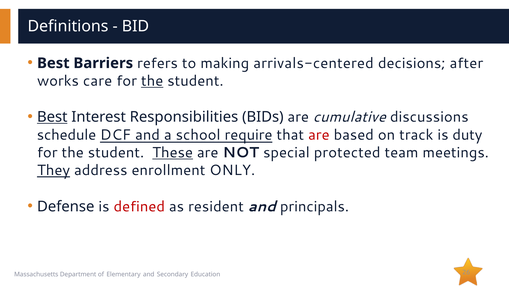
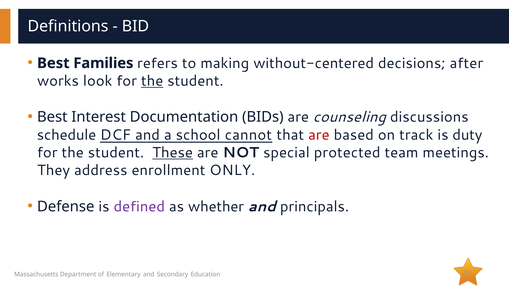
Barriers: Barriers -> Families (103, 63)
arrivals-centered: arrivals-centered -> without-centered (314, 63)
care: care -> look (98, 81)
Best underline: present -> none (52, 117)
Responsibilities: Responsibilities -> Documentation (184, 117)
cumulative: cumulative -> counseling (349, 117)
require: require -> cannot (248, 135)
They underline: present -> none (54, 171)
defined colour: red -> purple (139, 207)
resident: resident -> whether (216, 207)
